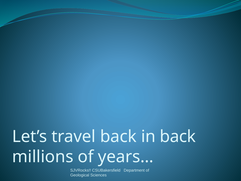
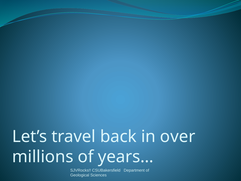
in back: back -> over (178, 136)
